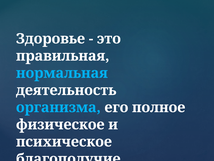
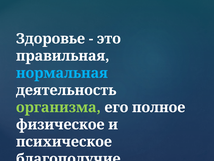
организма colour: light blue -> light green (58, 107)
